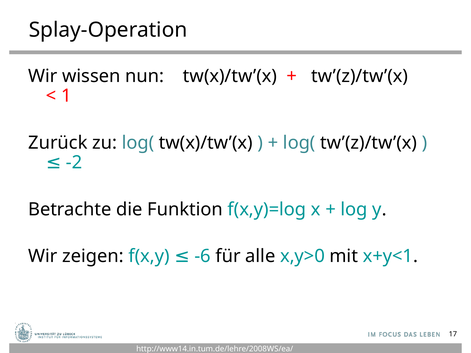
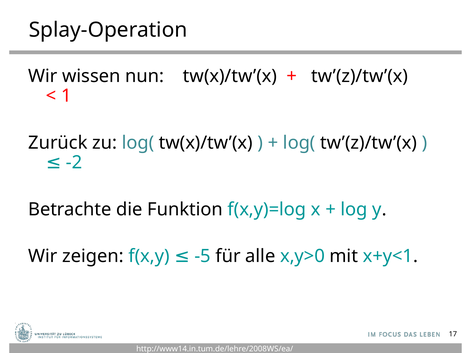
-6: -6 -> -5 (203, 256)
